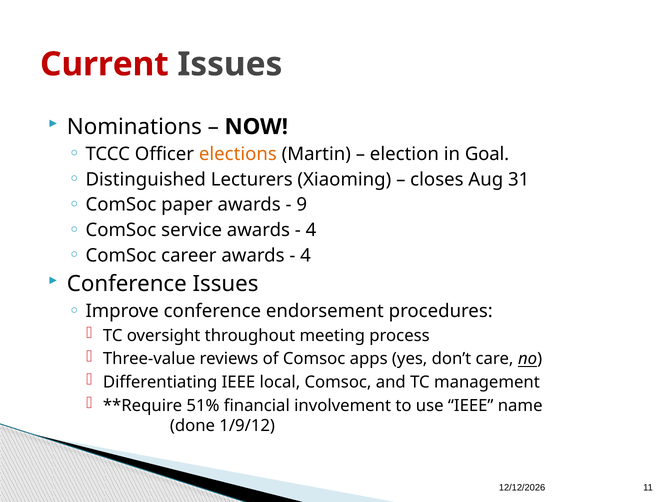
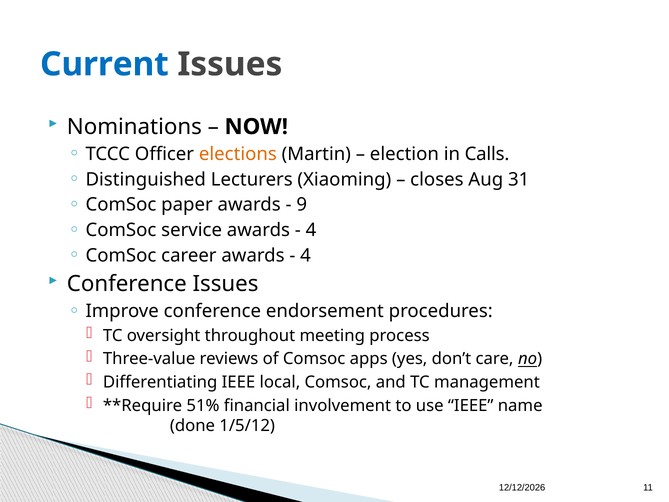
Current colour: red -> blue (104, 64)
Goal: Goal -> Calls (487, 154)
1/9/12: 1/9/12 -> 1/5/12 (247, 425)
